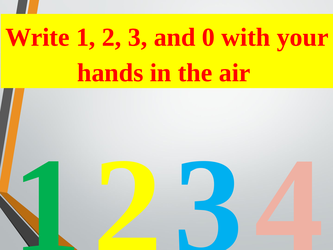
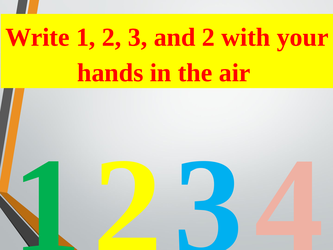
and 0: 0 -> 2 (208, 37)
